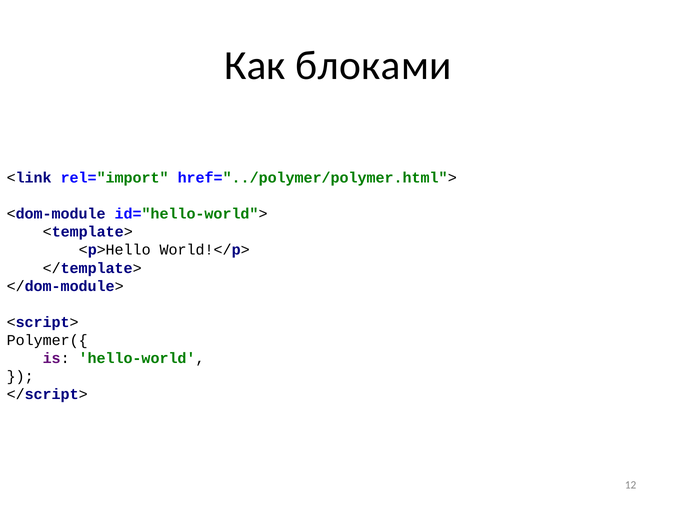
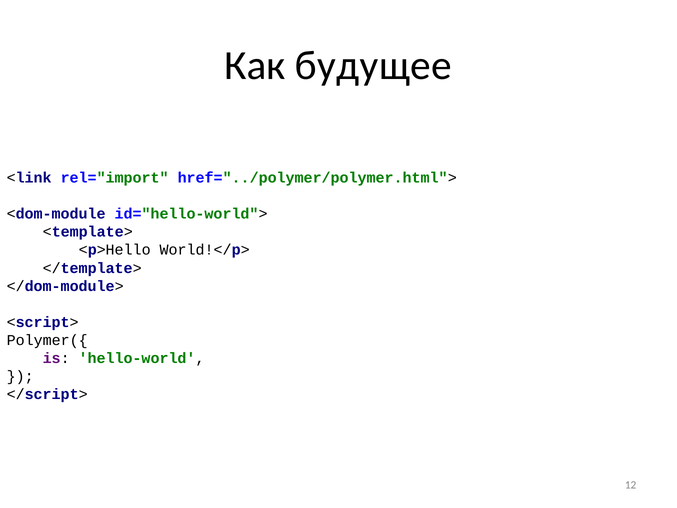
блоками: блоками -> будущее (373, 66)
